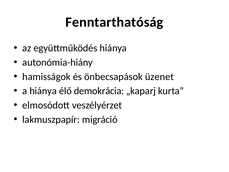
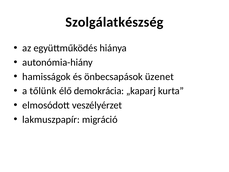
Fenntarthatóság: Fenntarthatóság -> Szolgálatkészség (114, 22)
a hiánya: hiánya -> tőlünk (43, 91)
